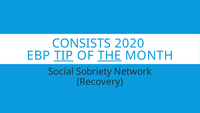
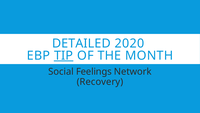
CONSISTS: CONSISTS -> DETAILED (81, 43)
THE underline: present -> none (109, 55)
Sobriety: Sobriety -> Feelings (94, 71)
